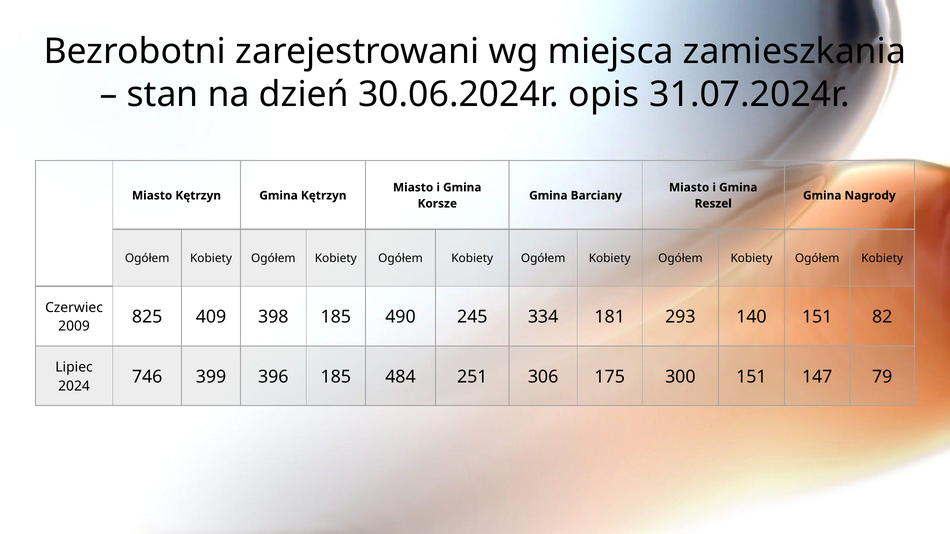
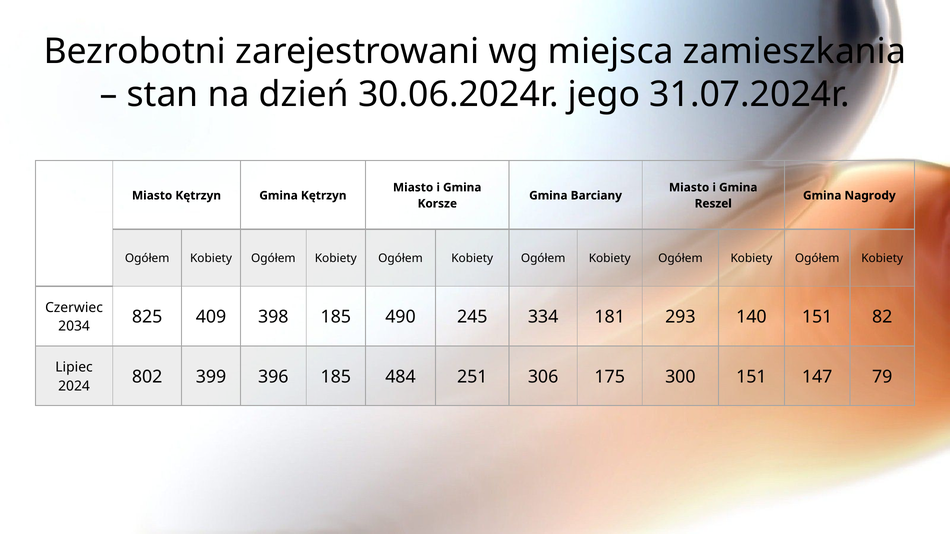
opis: opis -> jego (604, 94)
2009: 2009 -> 2034 (74, 327)
746: 746 -> 802 (147, 377)
